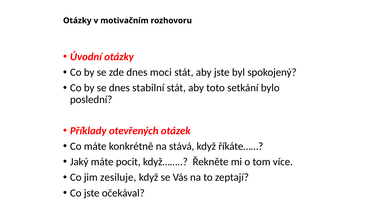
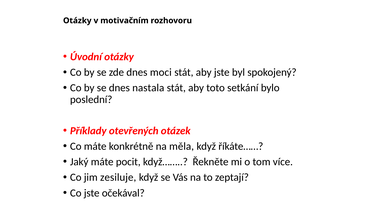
stabilní: stabilní -> nastala (148, 88)
stává: stává -> měla (182, 146)
